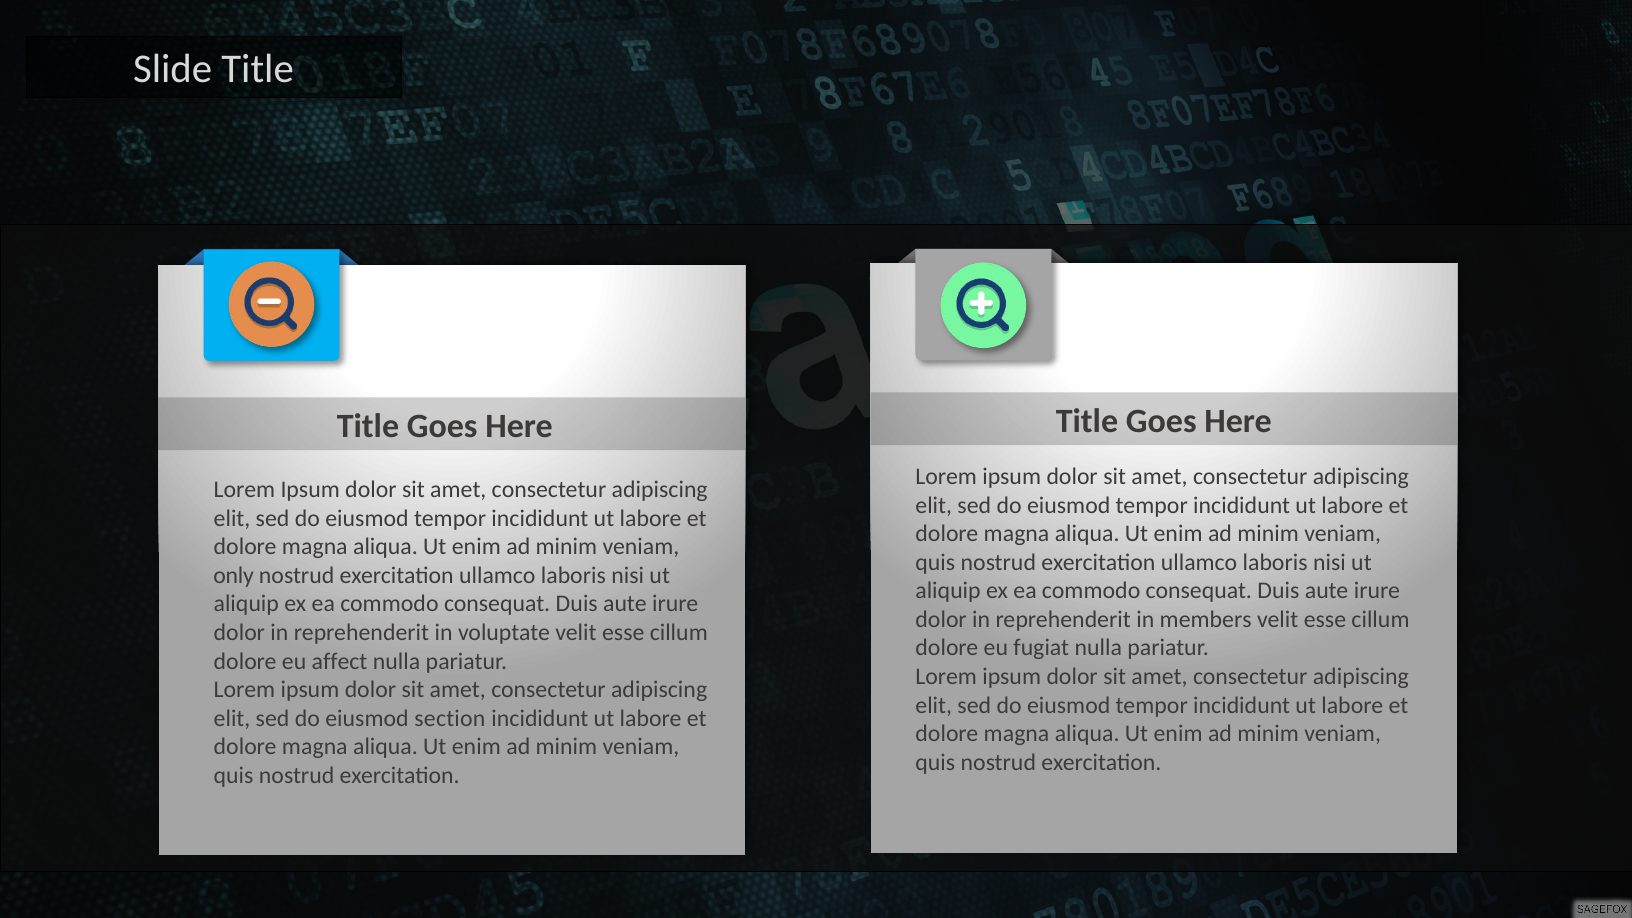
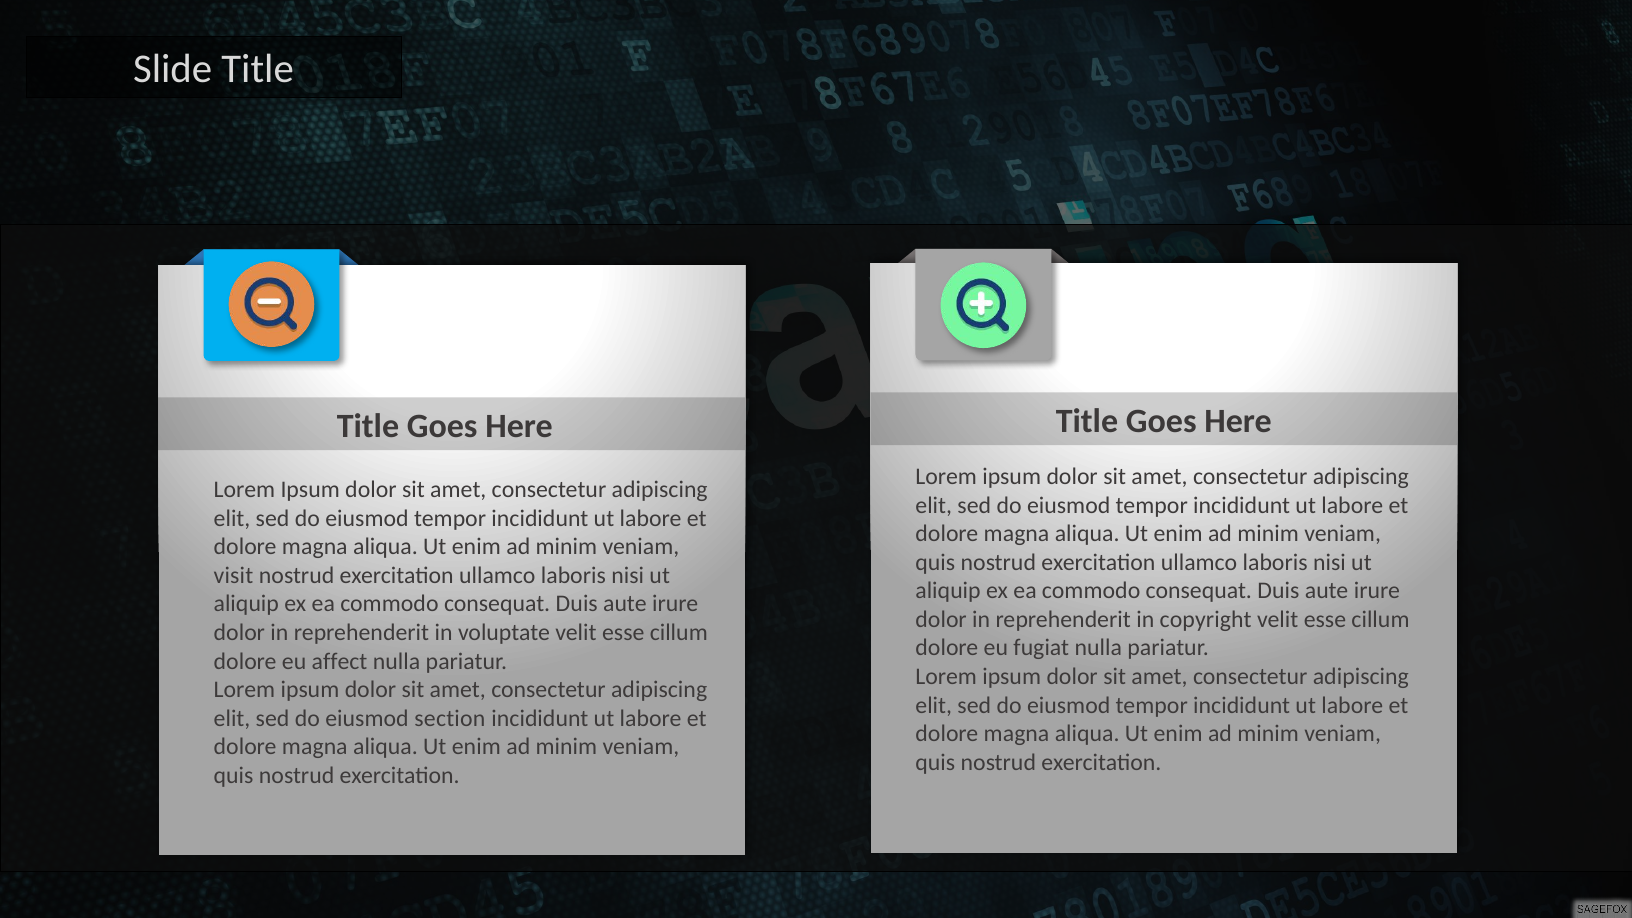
only: only -> visit (233, 575)
members: members -> copyright (1206, 620)
